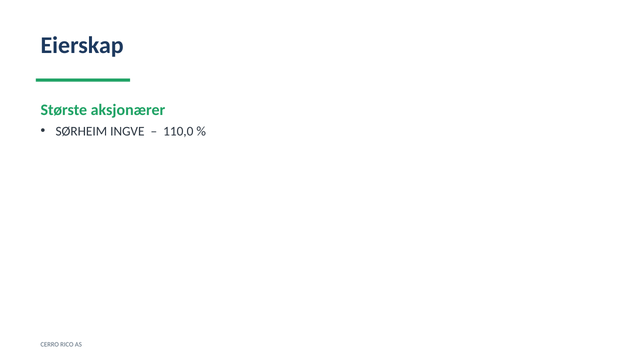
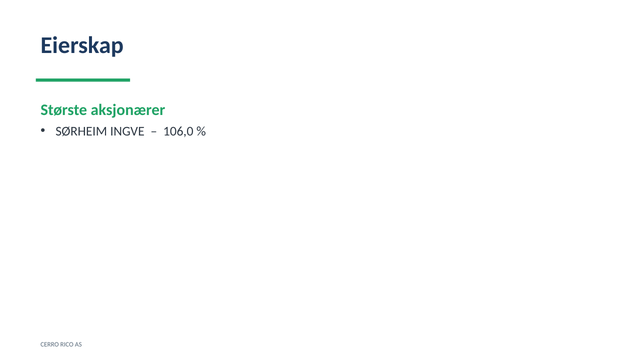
110,0: 110,0 -> 106,0 (178, 131)
